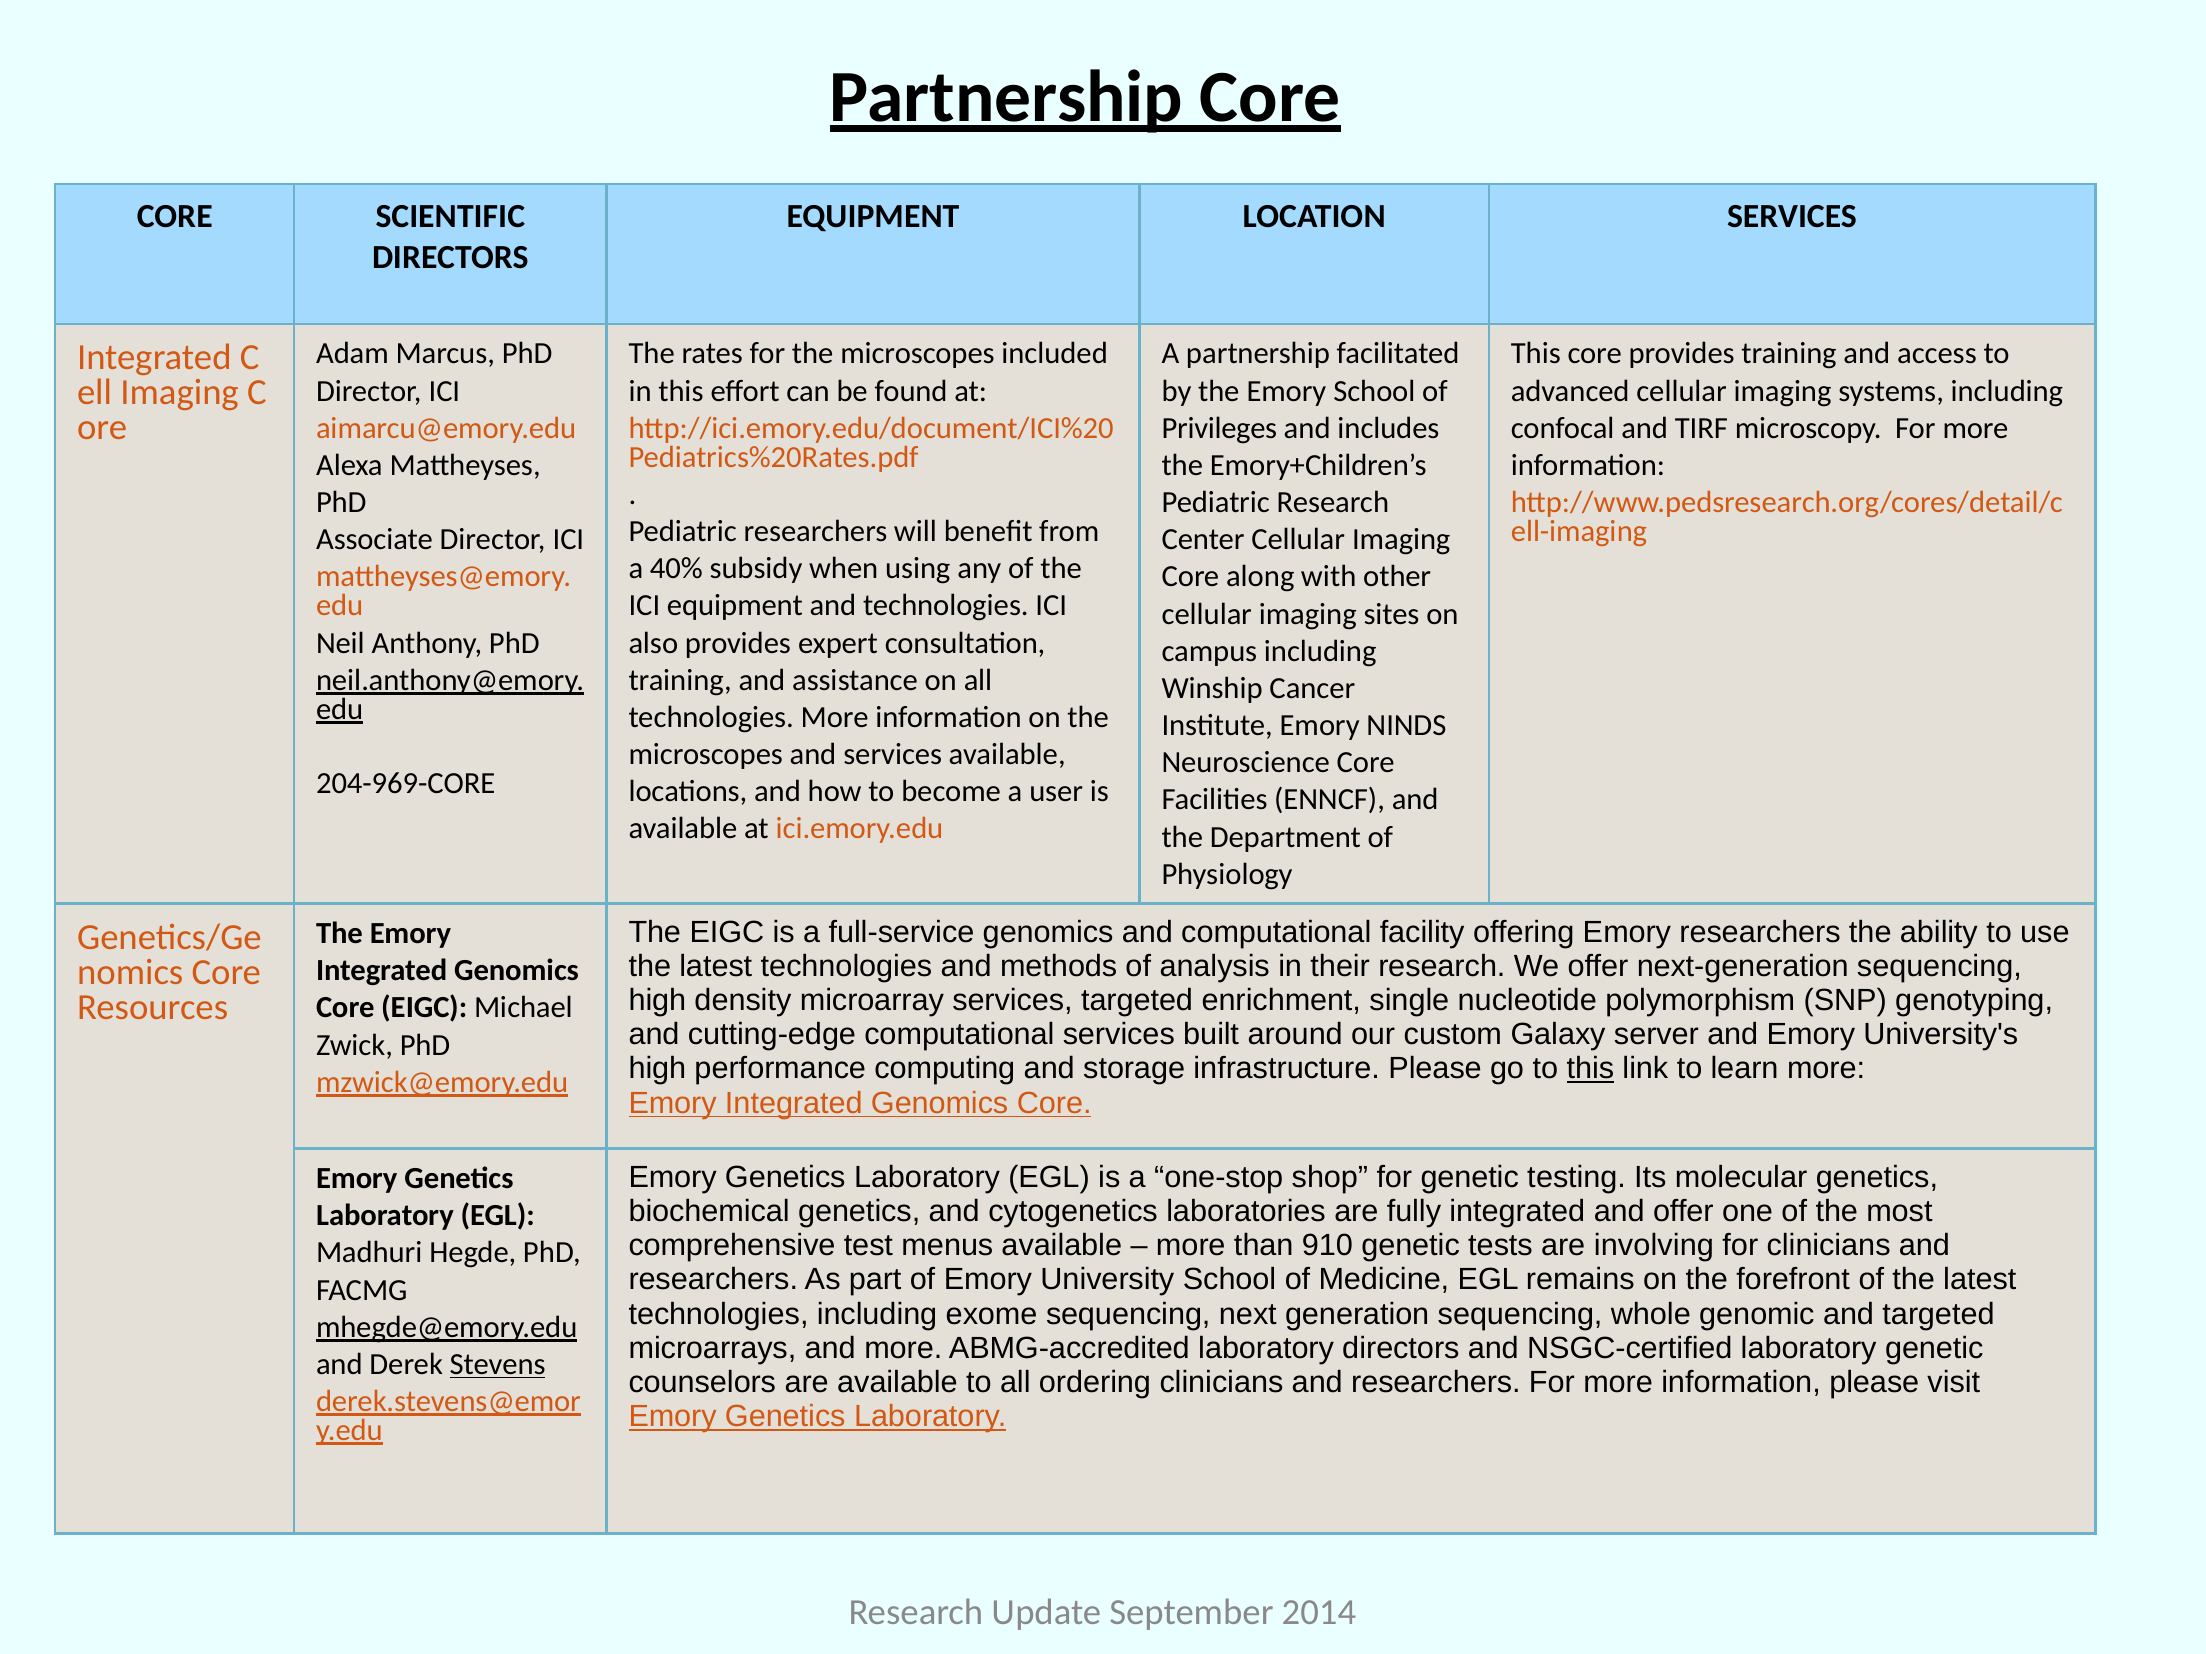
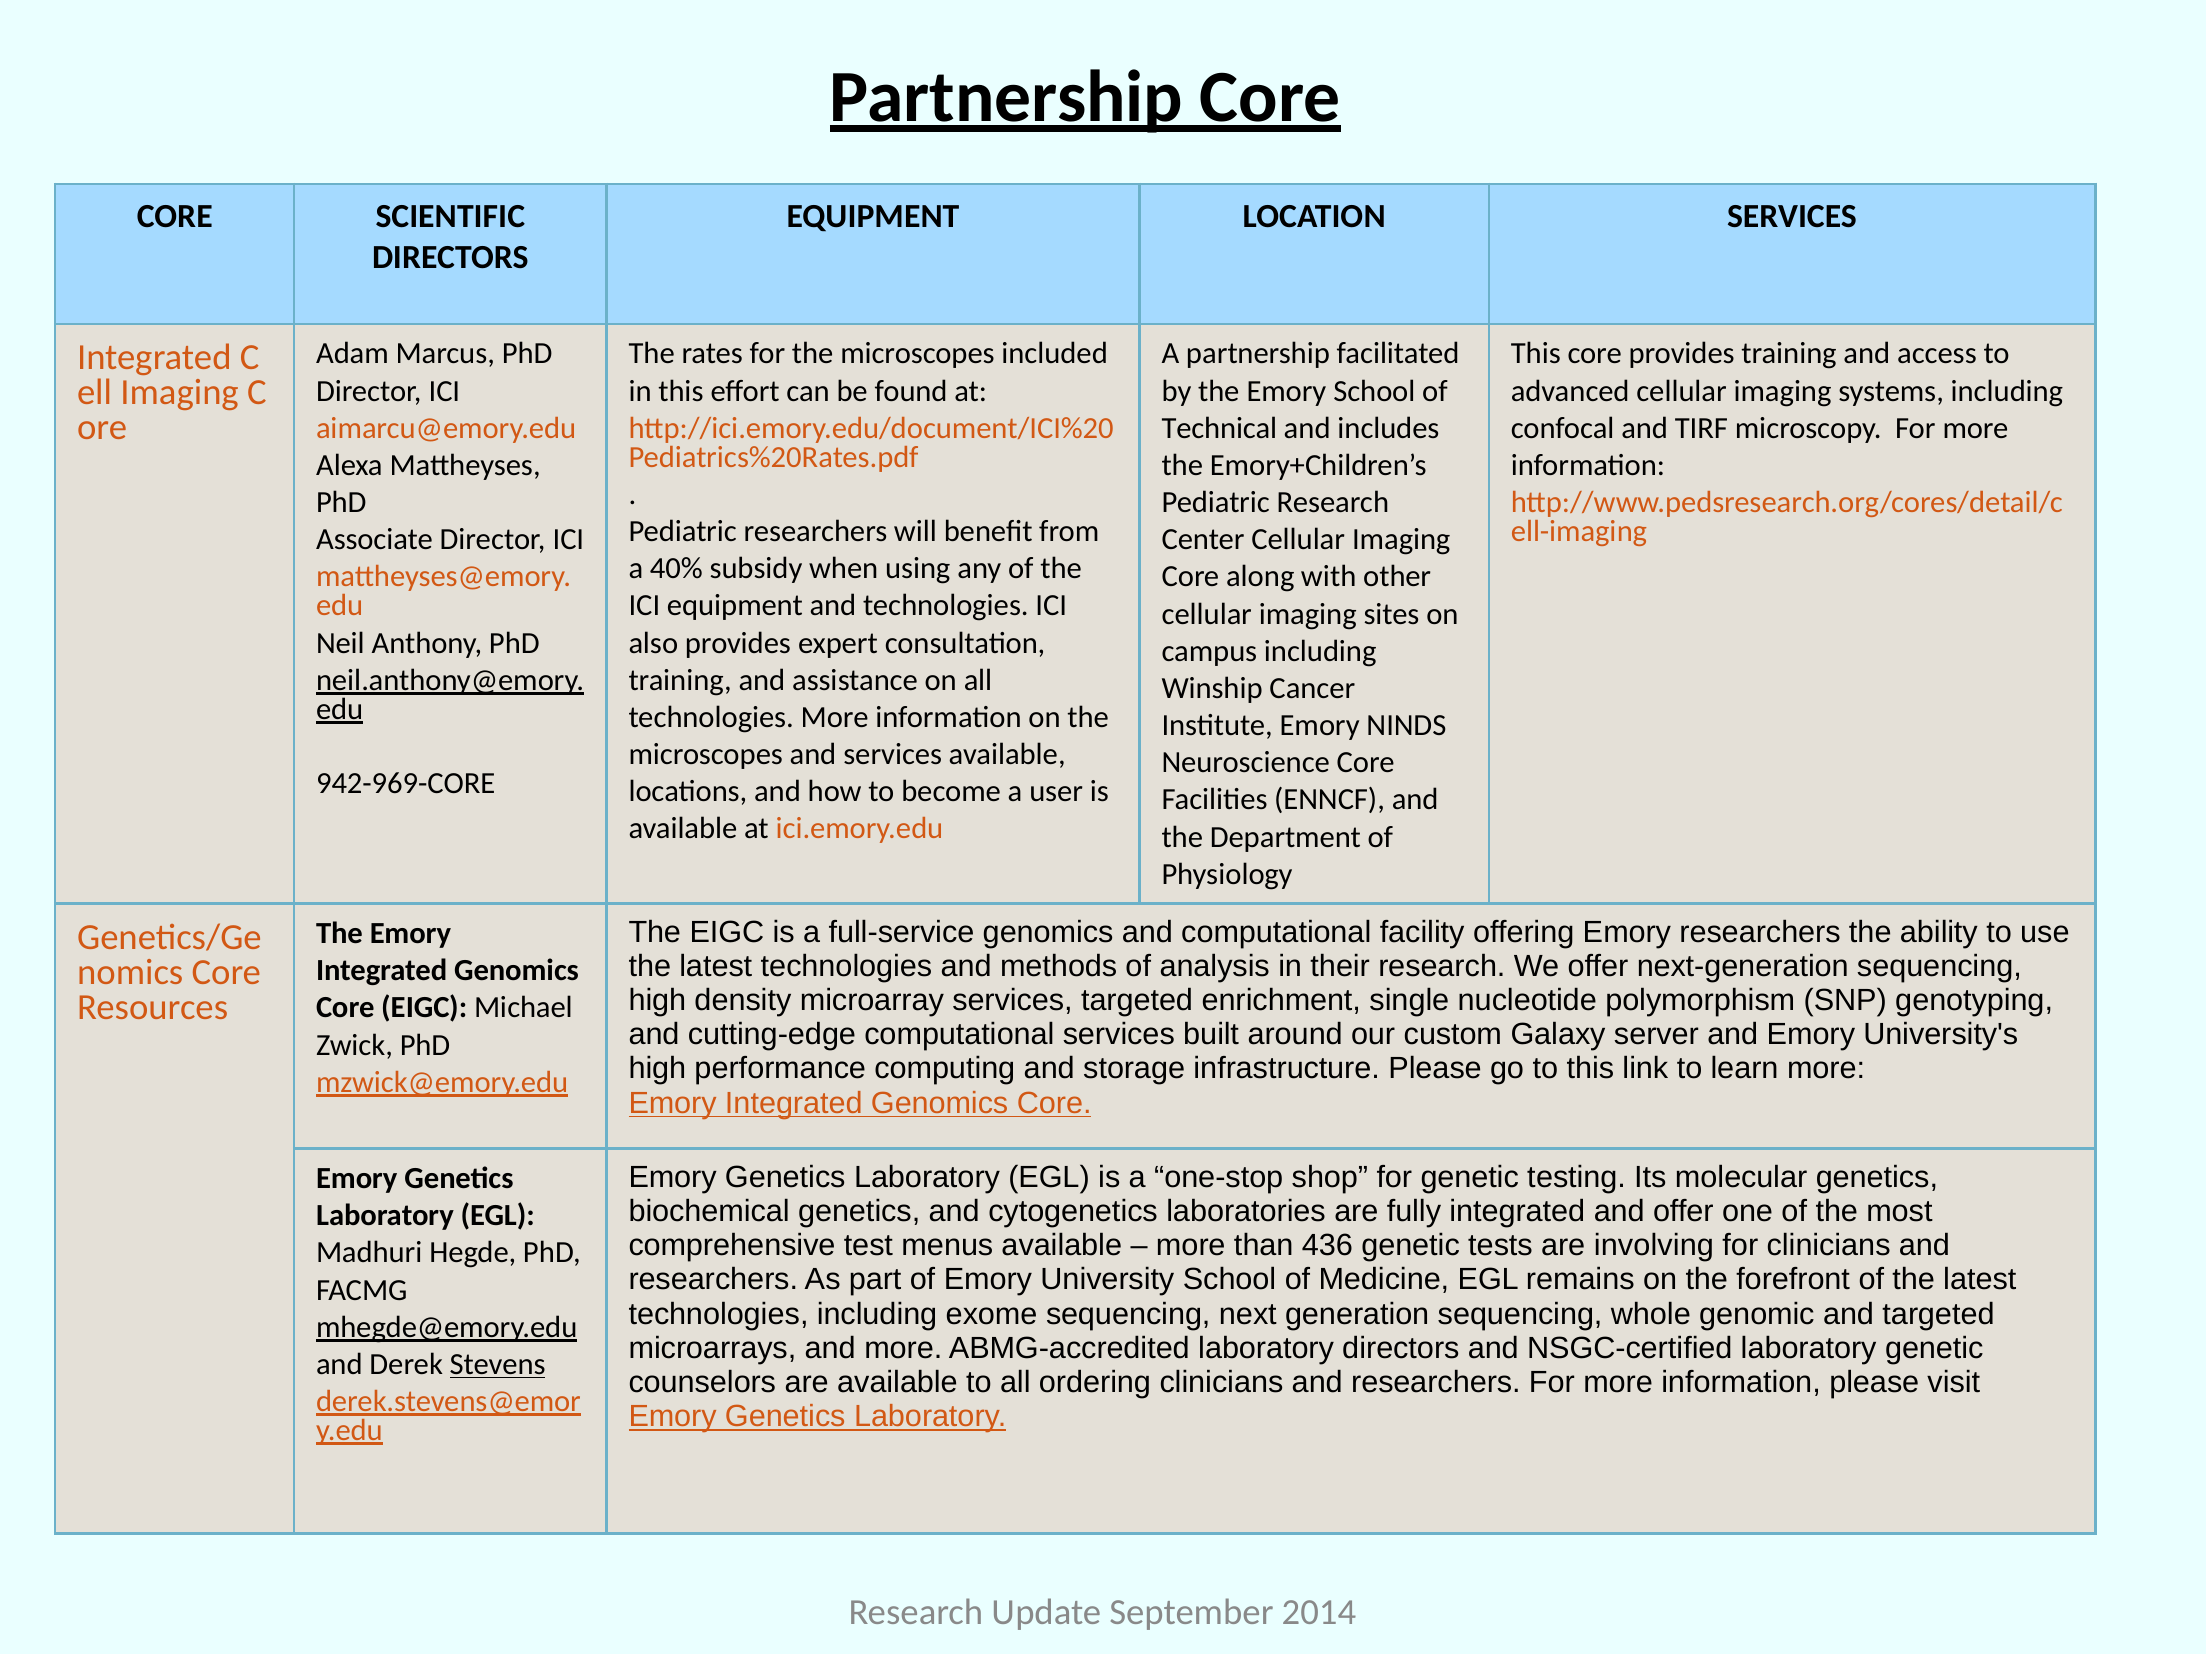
Privileges: Privileges -> Technical (1219, 428)
204-969-CORE: 204-969-CORE -> 942-969-CORE (406, 784)
this underline: present -> none (1590, 1069)
910: 910 -> 436 (1327, 1246)
